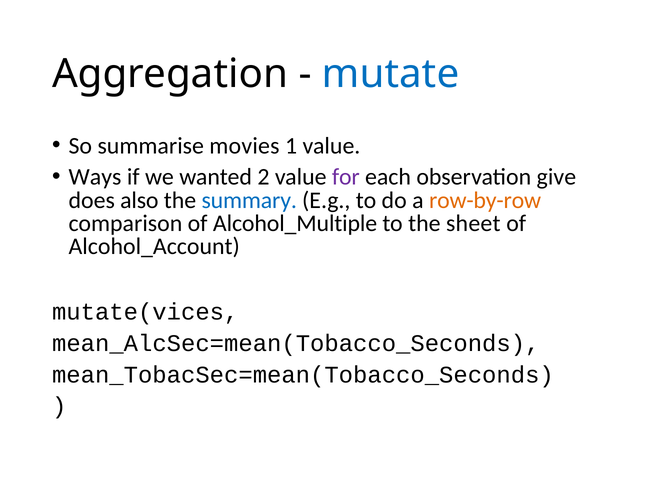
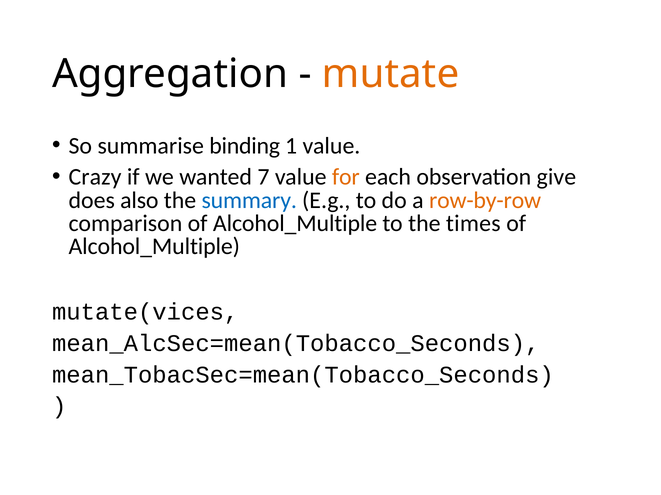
mutate colour: blue -> orange (391, 74)
movies: movies -> binding (245, 146)
Ways: Ways -> Crazy (95, 177)
2: 2 -> 7 (263, 177)
for colour: purple -> orange (346, 177)
sheet: sheet -> times (473, 224)
Alcohol_Account: Alcohol_Account -> Alcohol_Multiple (154, 247)
